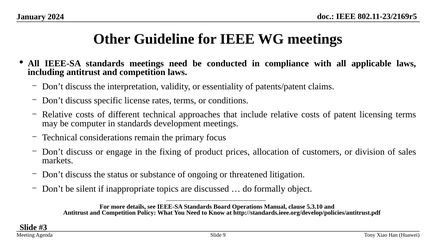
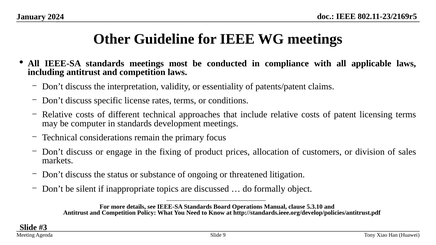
meetings need: need -> most (178, 64)
